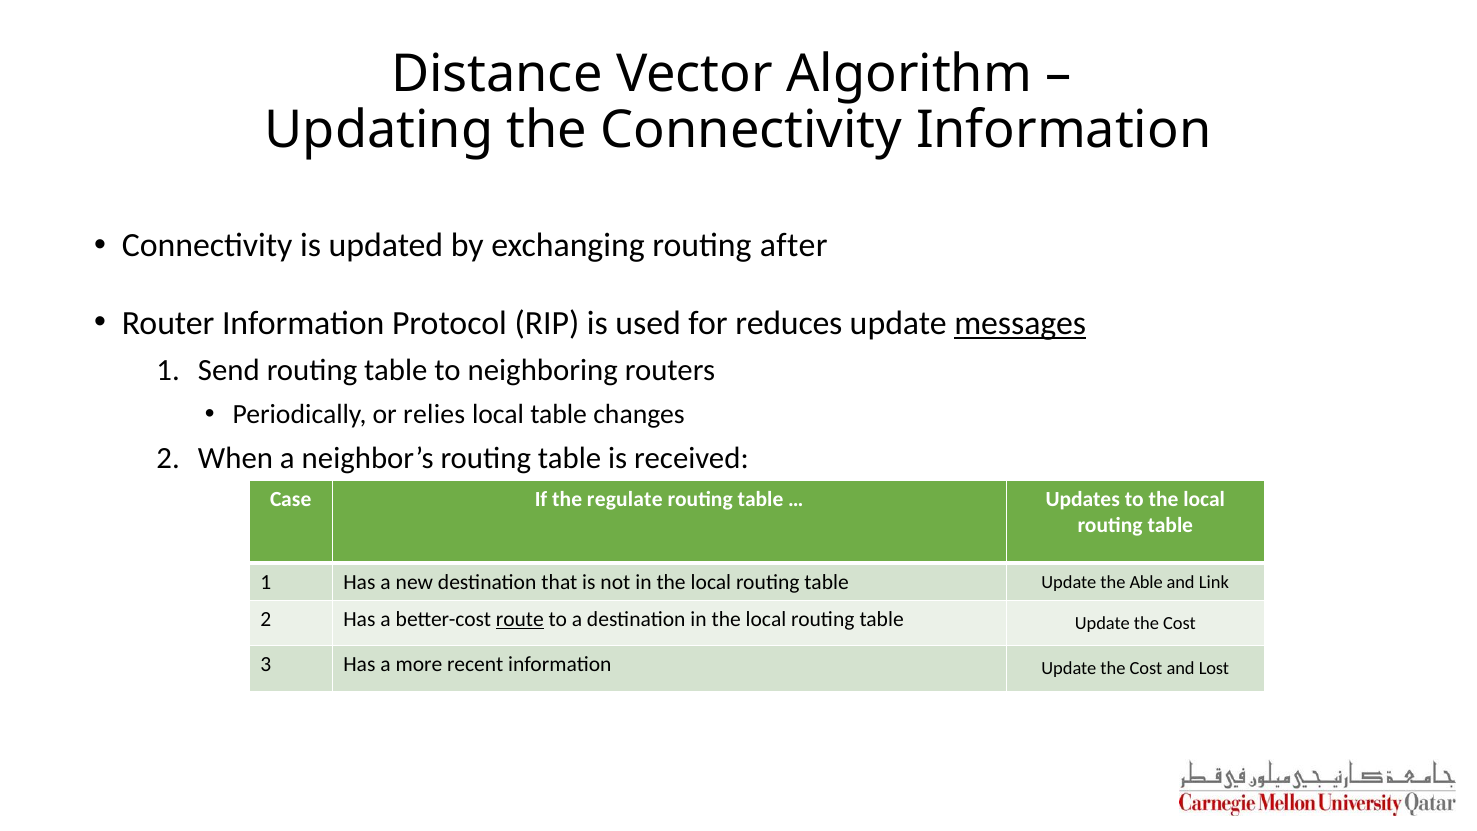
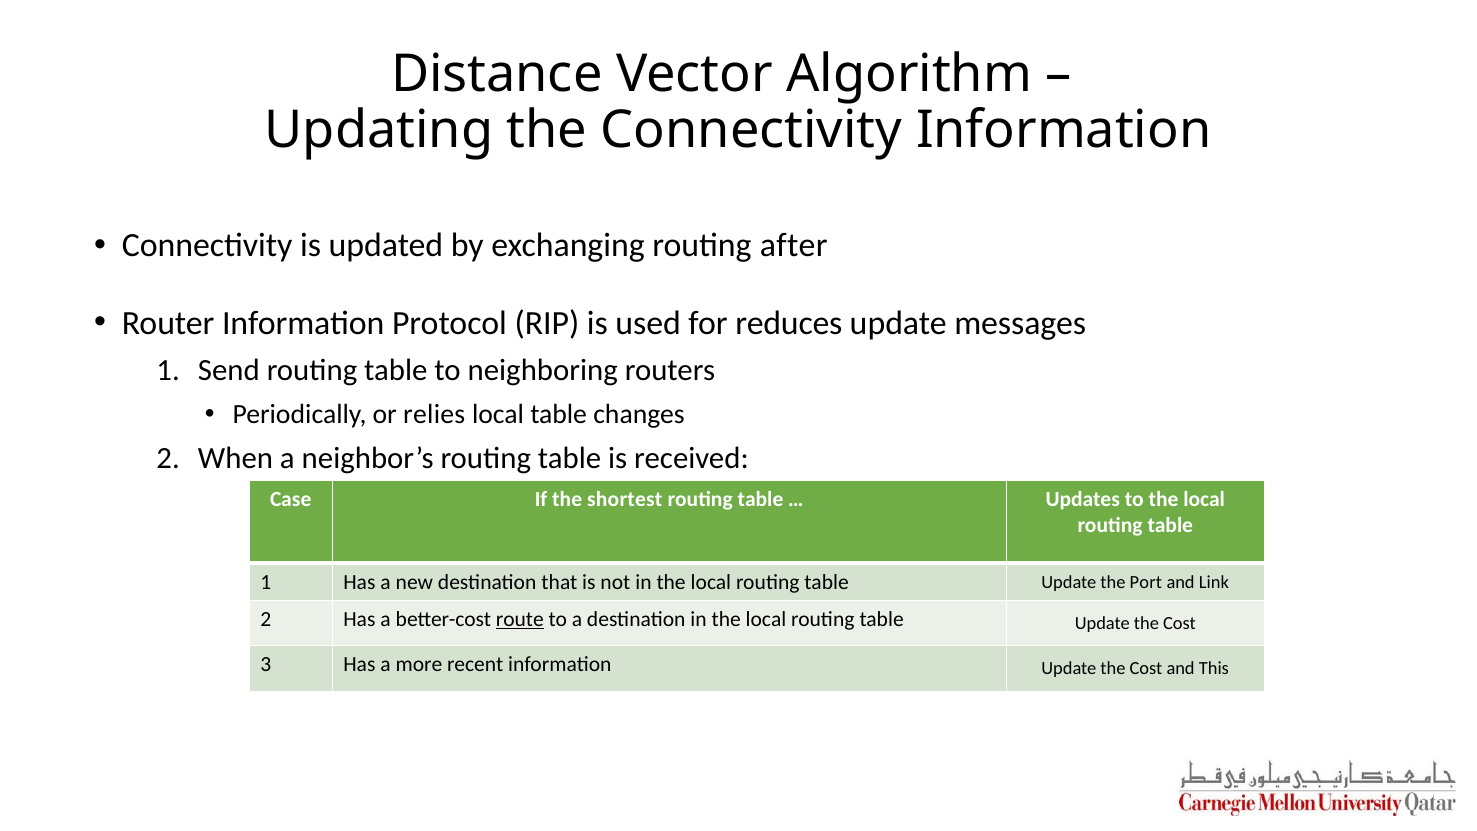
messages underline: present -> none (1020, 323)
regulate: regulate -> shortest (625, 499)
Able: Able -> Port (1146, 582)
Lost: Lost -> This (1214, 668)
